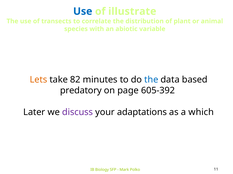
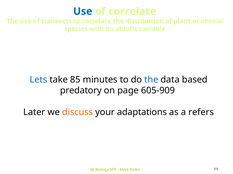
of illustrate: illustrate -> correlate (132, 11)
Lets colour: orange -> blue (38, 80)
82: 82 -> 85 (75, 80)
605-392: 605-392 -> 605-909 (158, 91)
discuss colour: purple -> orange (78, 113)
which: which -> refers (201, 113)
